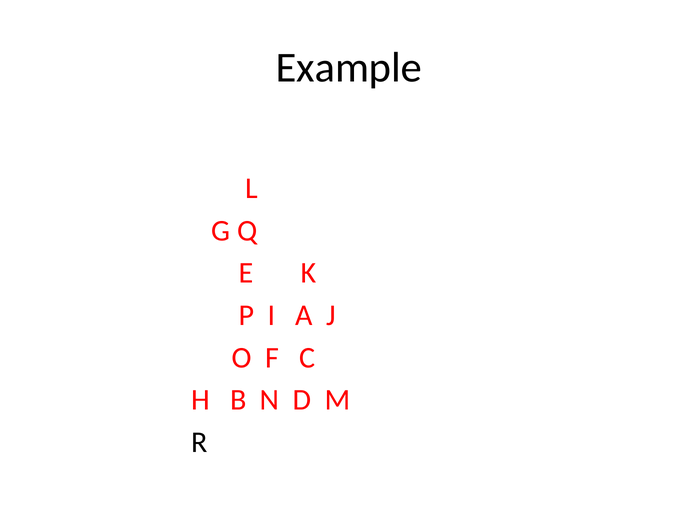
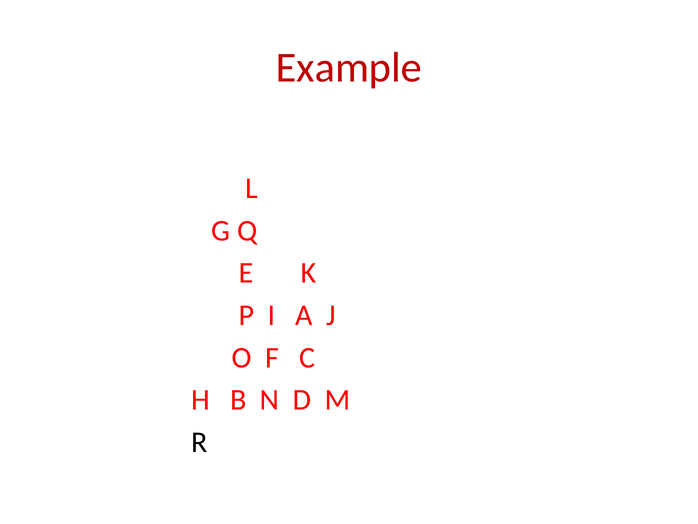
Example colour: black -> red (349, 68)
